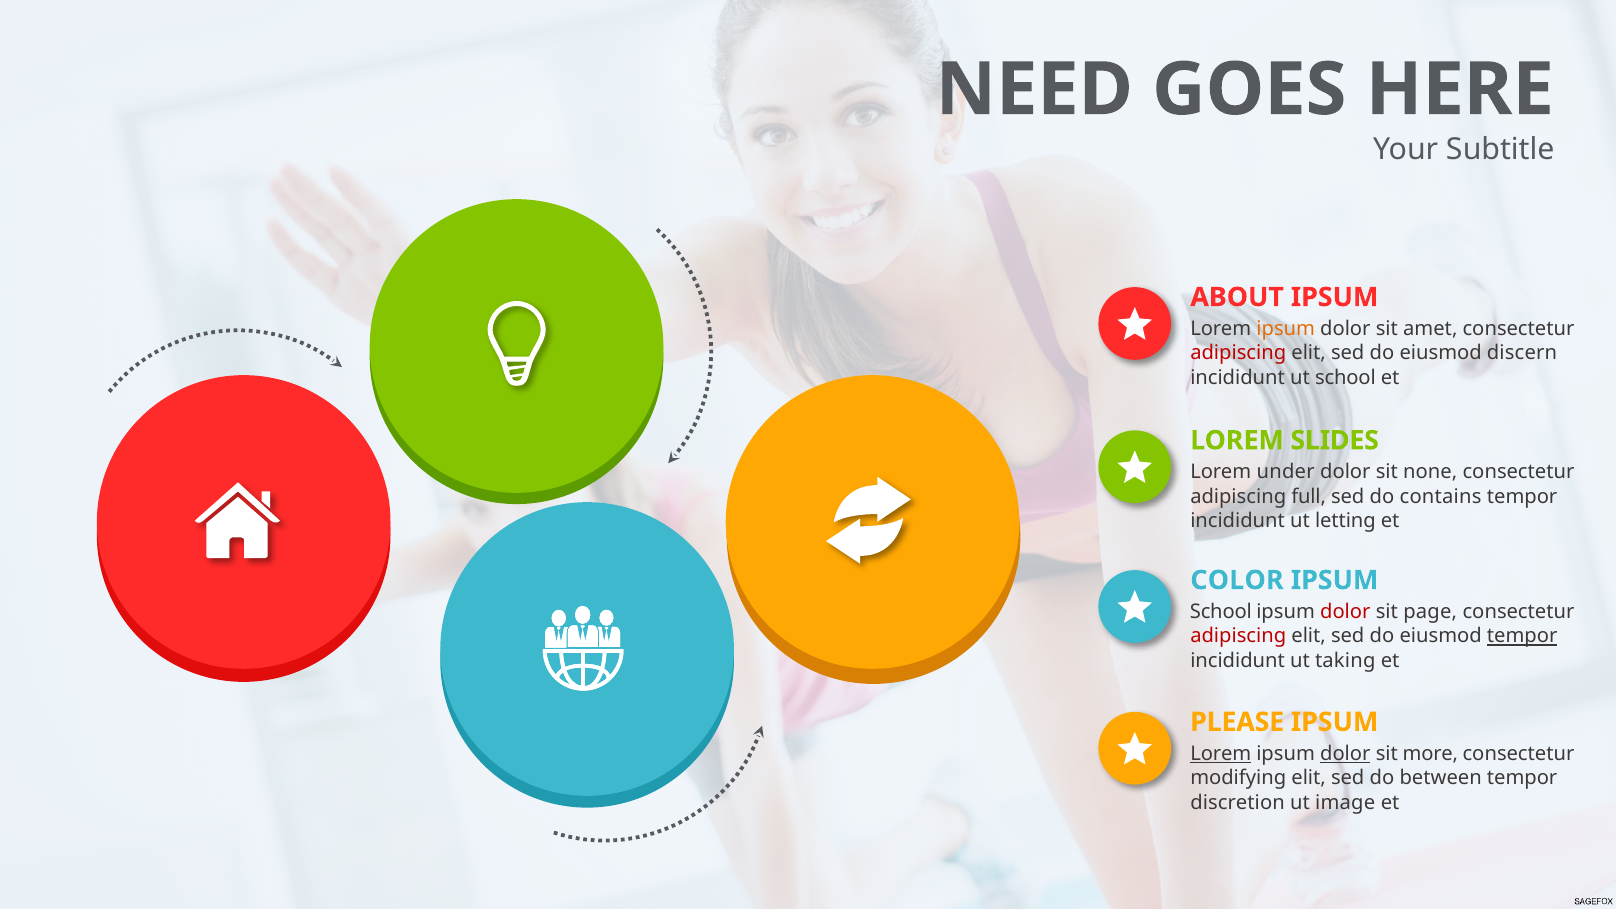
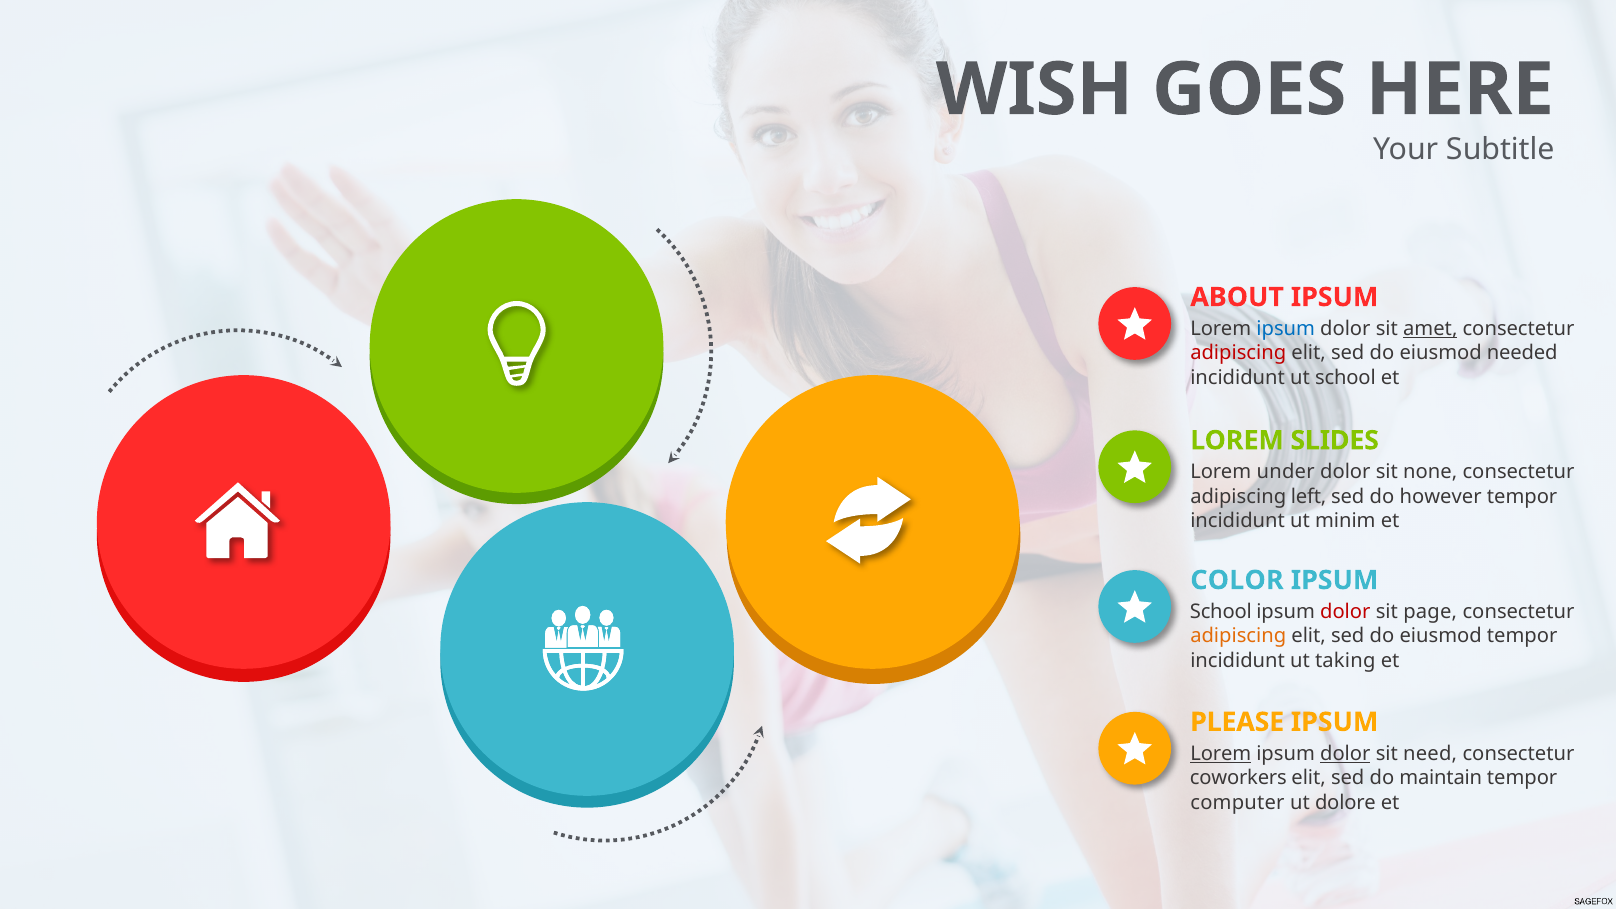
NEED: NEED -> WISH (1034, 90)
ipsum colour: orange -> blue (1286, 329)
amet underline: none -> present (1430, 329)
discern: discern -> needed (1522, 353)
full: full -> left (1309, 497)
contains: contains -> however (1441, 497)
letting: letting -> minim (1345, 521)
adipiscing colour: red -> orange (1238, 636)
tempor underline: present -> none (1522, 636)
more: more -> need (1430, 754)
modifying: modifying -> coworkers (1238, 778)
between: between -> maintain (1441, 778)
discretion: discretion -> computer (1237, 802)
image: image -> dolore (1345, 802)
